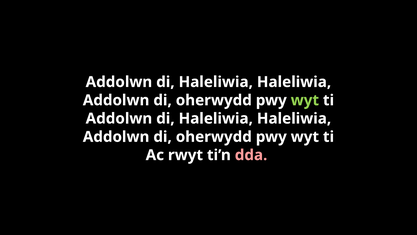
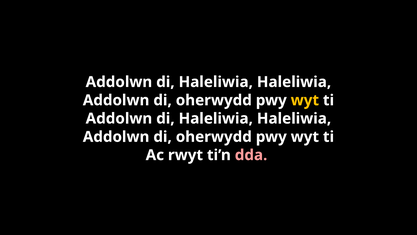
wyt colour: light green -> yellow (305, 100)
